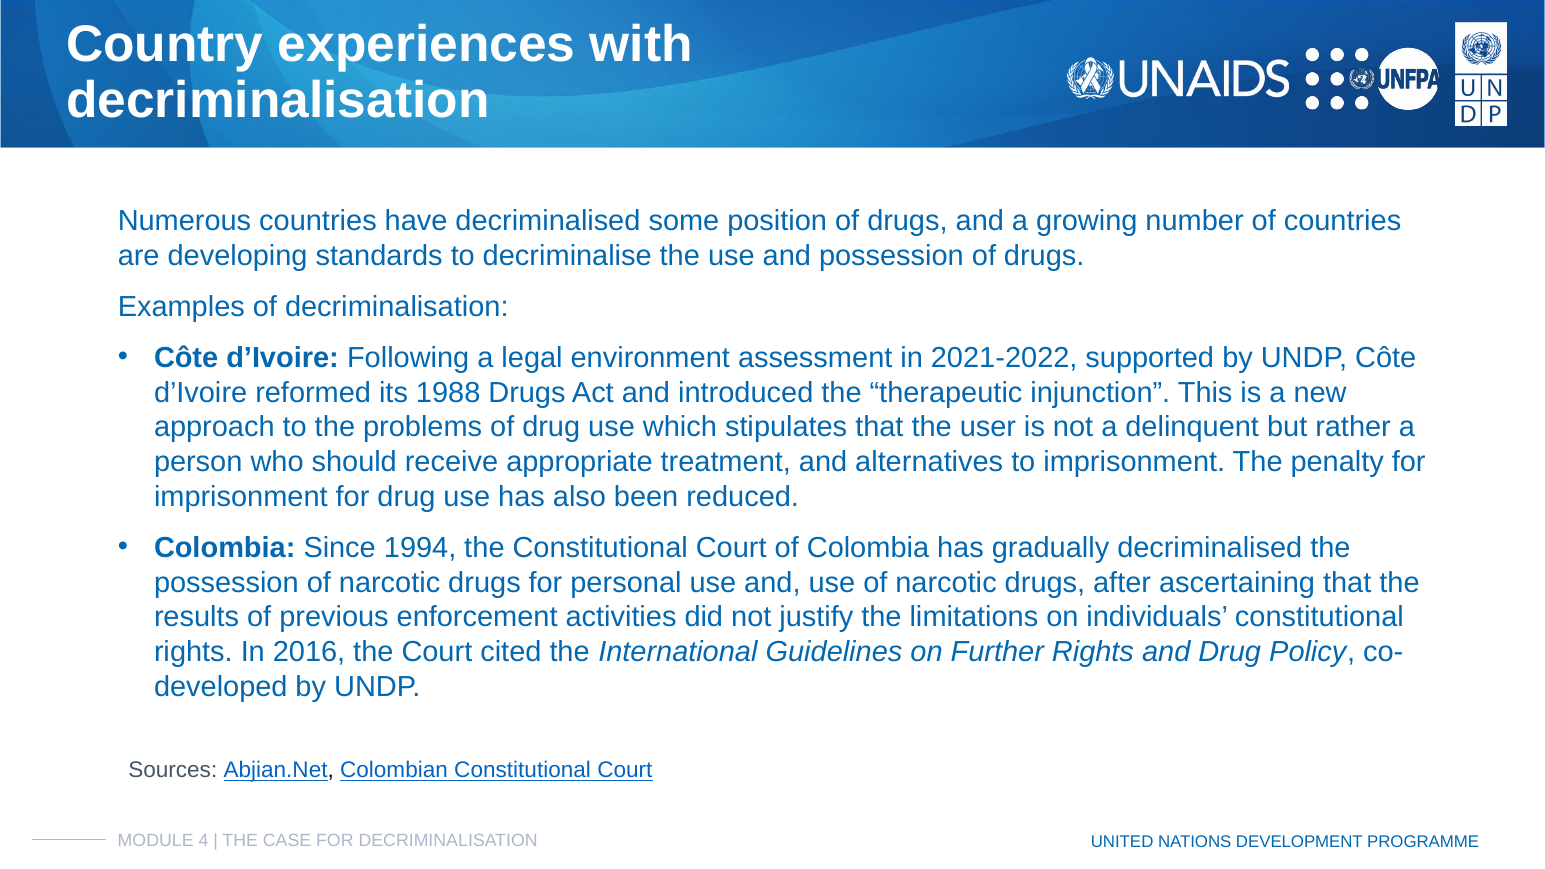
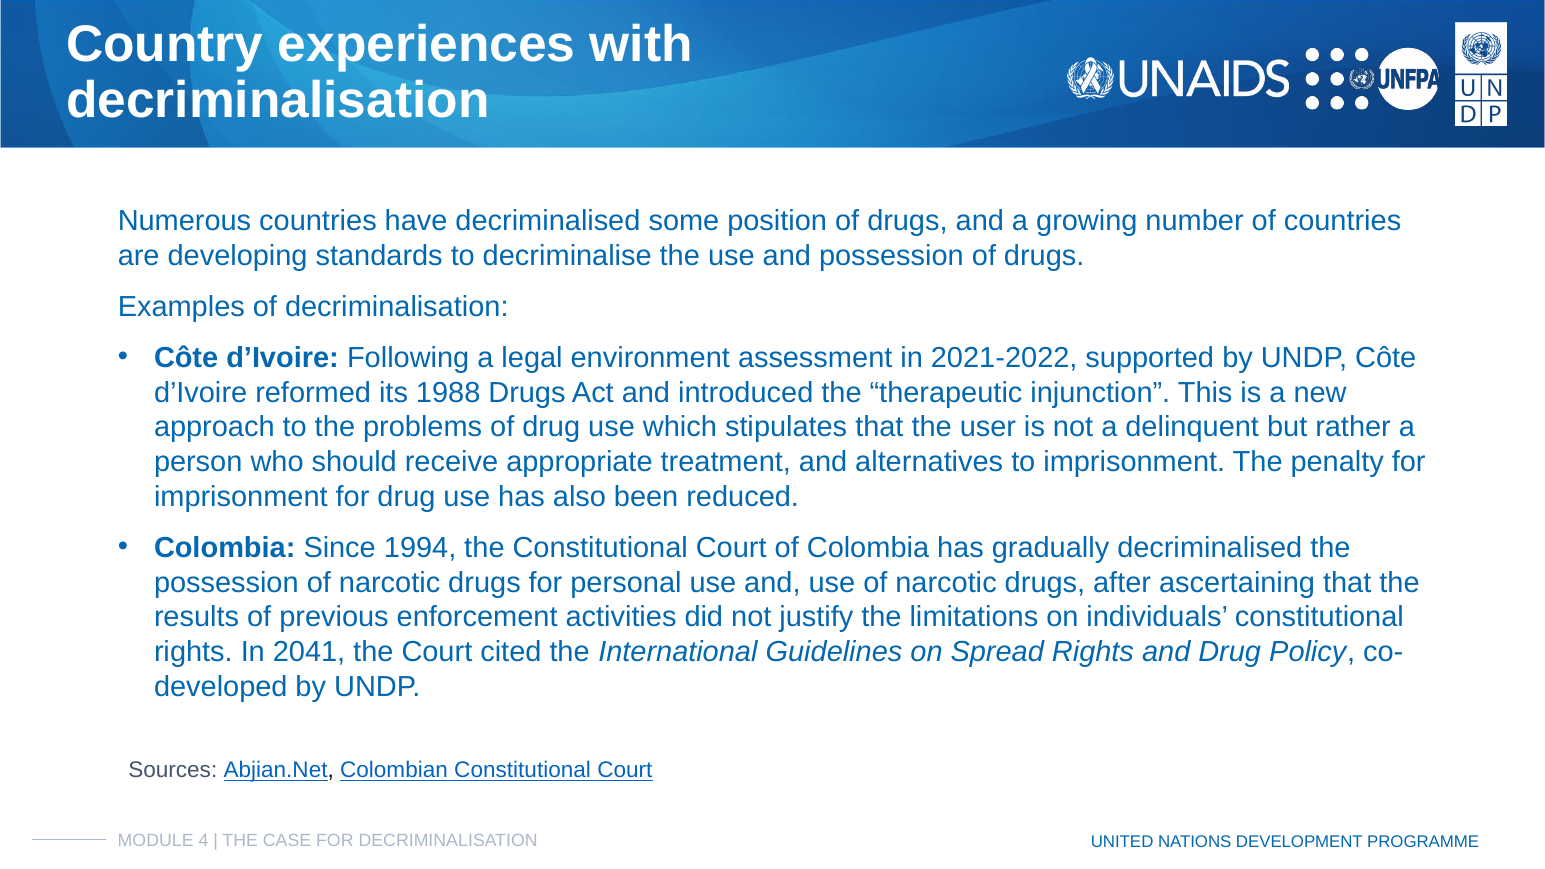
2016: 2016 -> 2041 (309, 652)
Further: Further -> Spread (997, 652)
